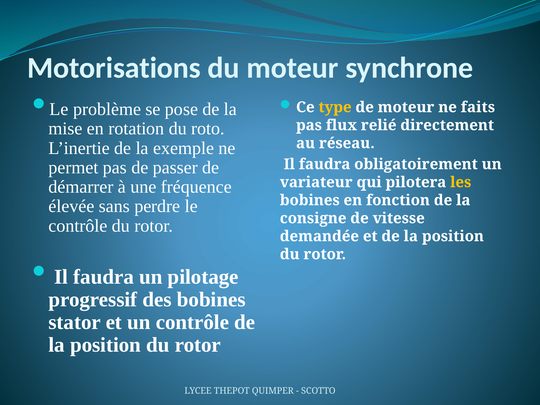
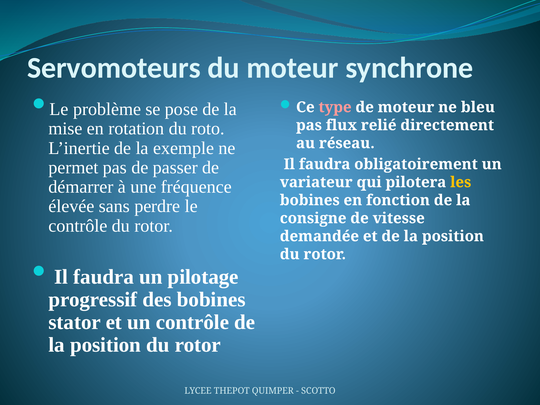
Motorisations: Motorisations -> Servomoteurs (114, 68)
type colour: yellow -> pink (335, 107)
faits: faits -> bleu (478, 107)
